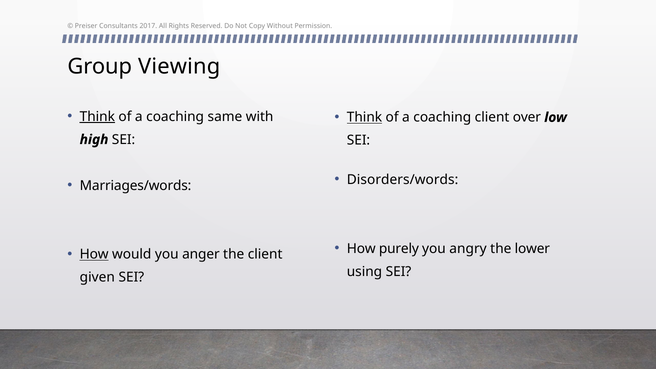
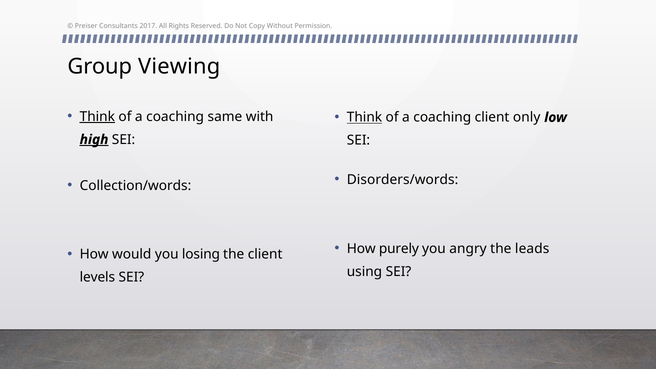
over: over -> only (527, 117)
high underline: none -> present (94, 140)
Marriages/words: Marriages/words -> Collection/words (135, 185)
lower: lower -> leads (532, 249)
How underline: present -> none (94, 254)
anger: anger -> losing (201, 254)
given: given -> levels (97, 277)
